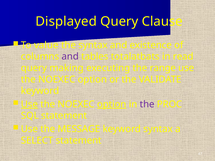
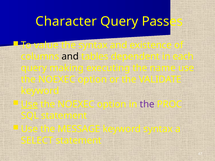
Displayed: Displayed -> Character (66, 22)
Clause: Clause -> Passes (162, 22)
and colour: purple -> black (70, 57)
totalatbats: totalatbats -> dependent (135, 57)
read: read -> each (183, 57)
range: range -> name (163, 68)
option underline: present -> none (112, 104)
